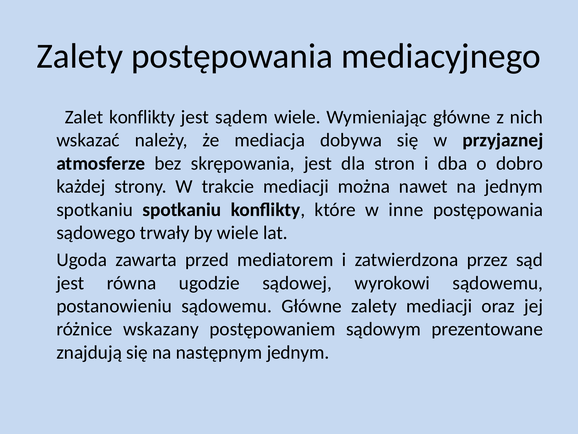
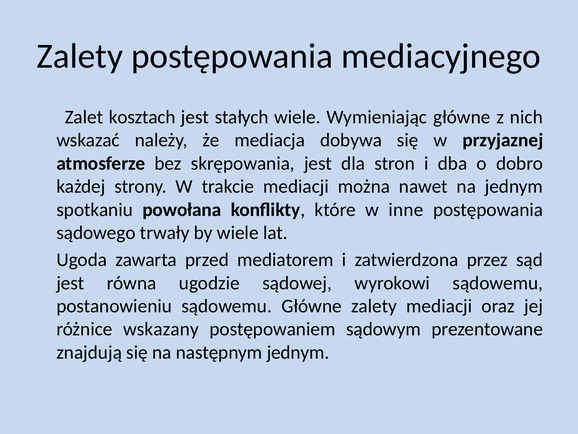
Zalet konflikty: konflikty -> kosztach (142, 117)
sądem: sądem -> stałych (242, 117)
spotkaniu spotkaniu: spotkaniu -> powołana (182, 209)
